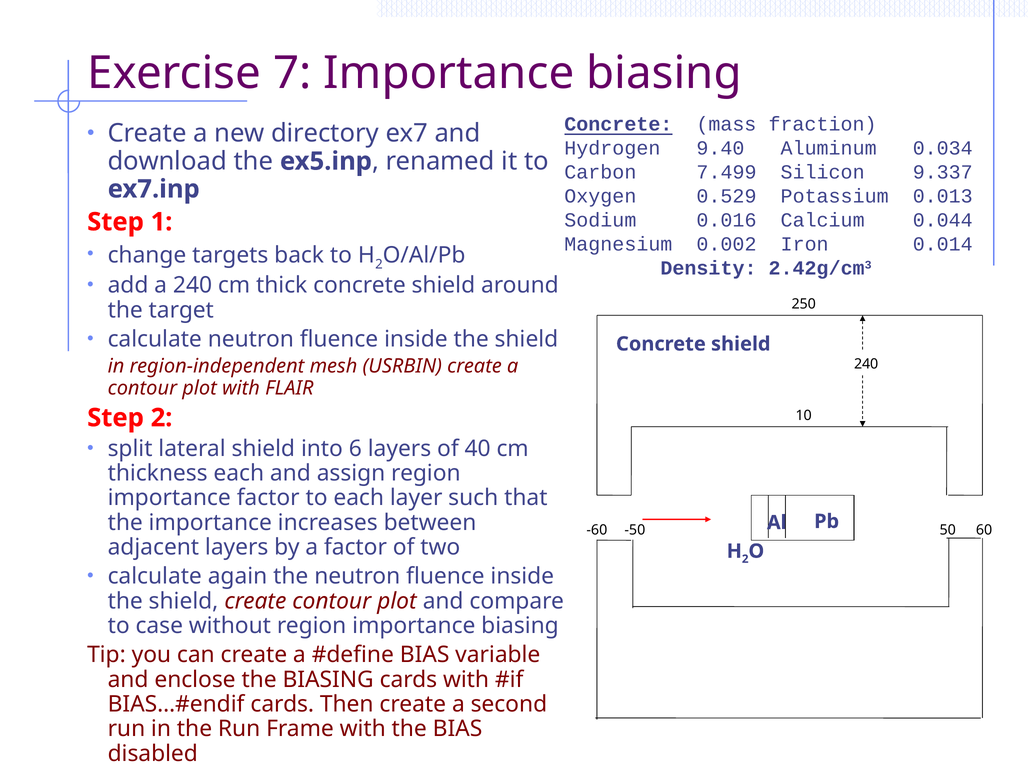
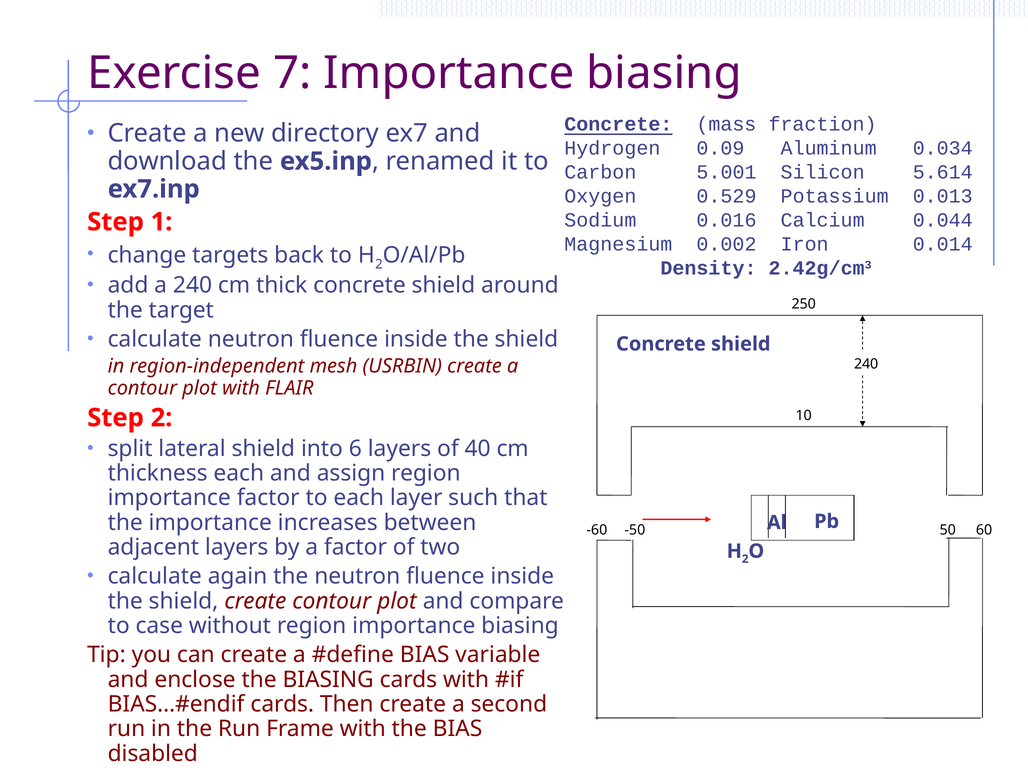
9.40: 9.40 -> 0.09 (720, 148)
7.499: 7.499 -> 5.001 (727, 172)
9.337: 9.337 -> 5.614 (943, 172)
